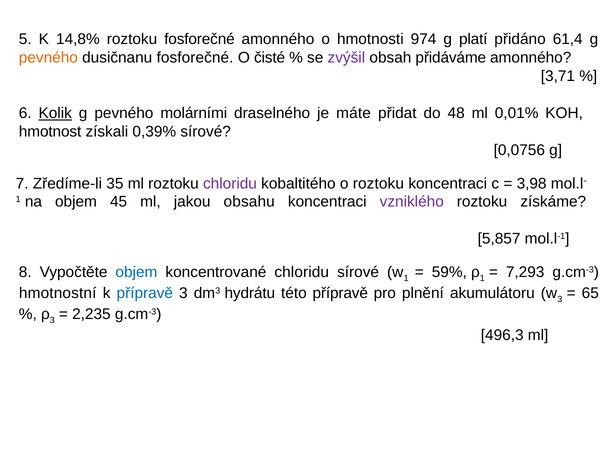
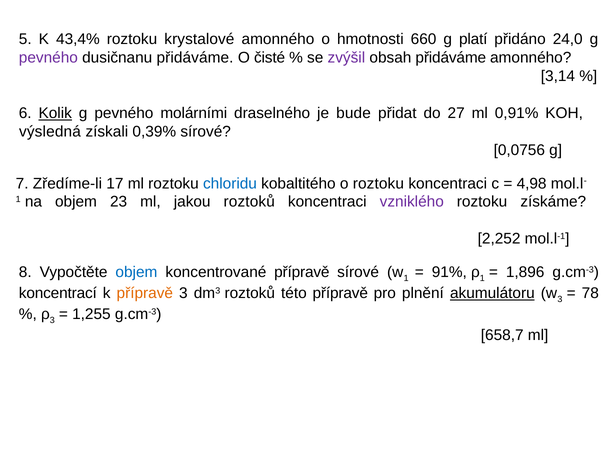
14,8%: 14,8% -> 43,4% (78, 39)
roztoku fosforečné: fosforečné -> krystalové (199, 39)
974: 974 -> 660 (424, 39)
61,4: 61,4 -> 24,0 (568, 39)
pevného colour: orange -> purple (48, 58)
dusičnanu fosforečné: fosforečné -> přidáváme (195, 58)
3,71: 3,71 -> 3,14 (558, 76)
máte: máte -> bude (354, 113)
48: 48 -> 27 (456, 113)
0,01%: 0,01% -> 0,91% (517, 113)
hmotnost: hmotnost -> výsledná (50, 132)
35: 35 -> 17 (115, 183)
chloridu colour: purple -> blue (230, 183)
3,98: 3,98 -> 4,98 (532, 183)
45: 45 -> 23 (119, 202)
jakou obsahu: obsahu -> roztoků (249, 202)
5,857: 5,857 -> 2,252 (499, 239)
koncentrované chloridu: chloridu -> přípravě (302, 272)
59%: 59% -> 91% (449, 272)
7,293: 7,293 -> 1,896 (525, 272)
hmotnostní: hmotnostní -> koncentrací (58, 293)
přípravě colour: blue -> orange (145, 293)
dm3 hydrátu: hydrátu -> roztoků (250, 293)
akumulátoru underline: none -> present (492, 293)
65: 65 -> 78 (590, 293)
2,235: 2,235 -> 1,255 (91, 314)
496,3: 496,3 -> 658,7 (502, 335)
